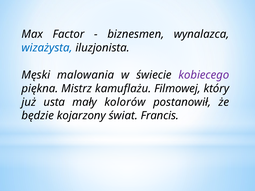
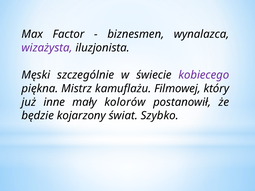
wizażysta colour: blue -> purple (47, 48)
malowania: malowania -> szczególnie (86, 75)
usta: usta -> inne (54, 102)
Francis: Francis -> Szybko (160, 116)
